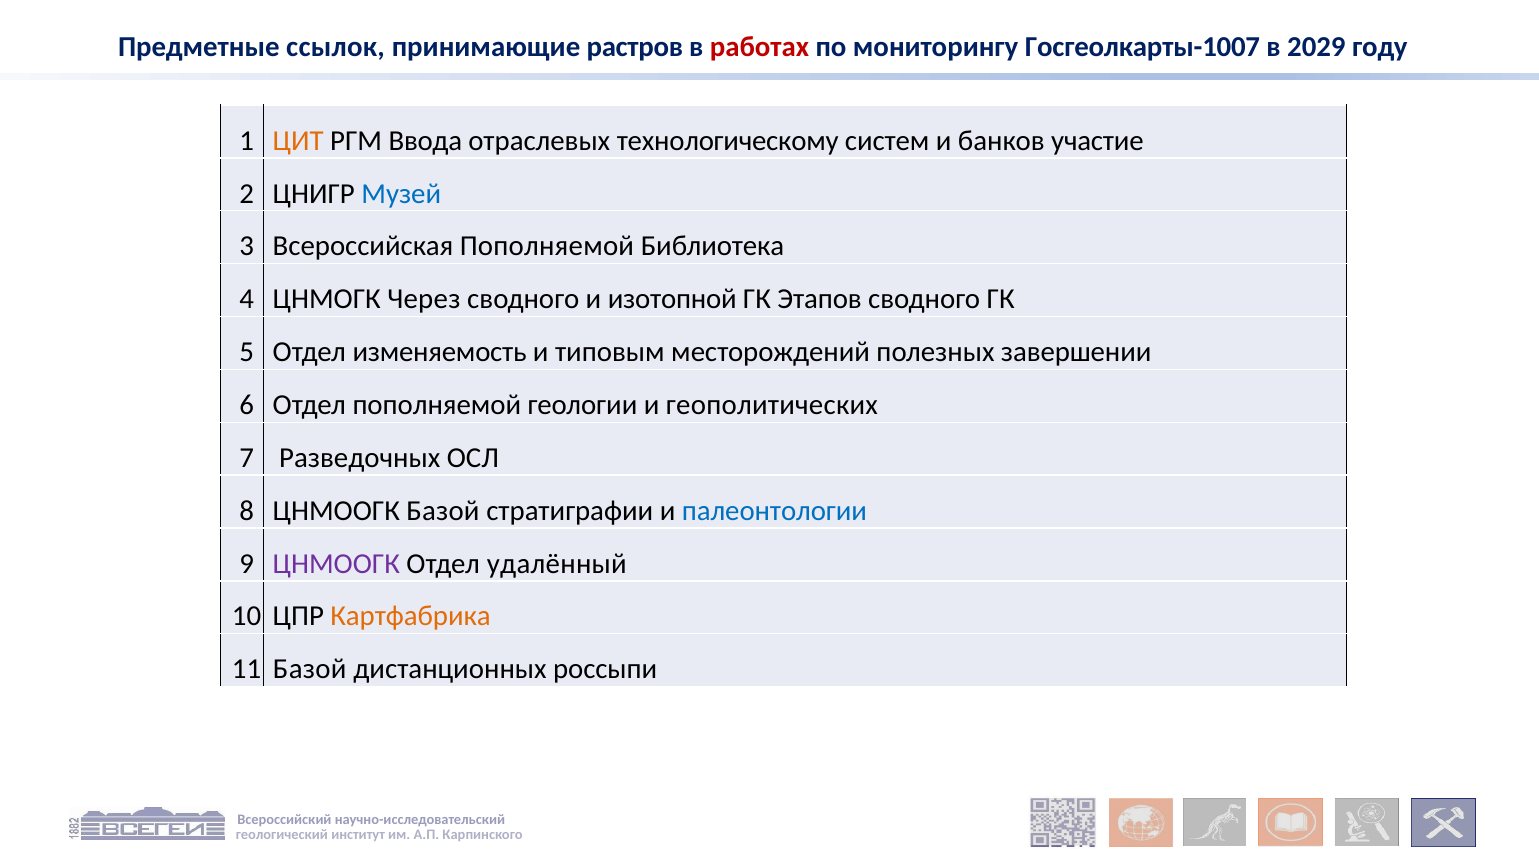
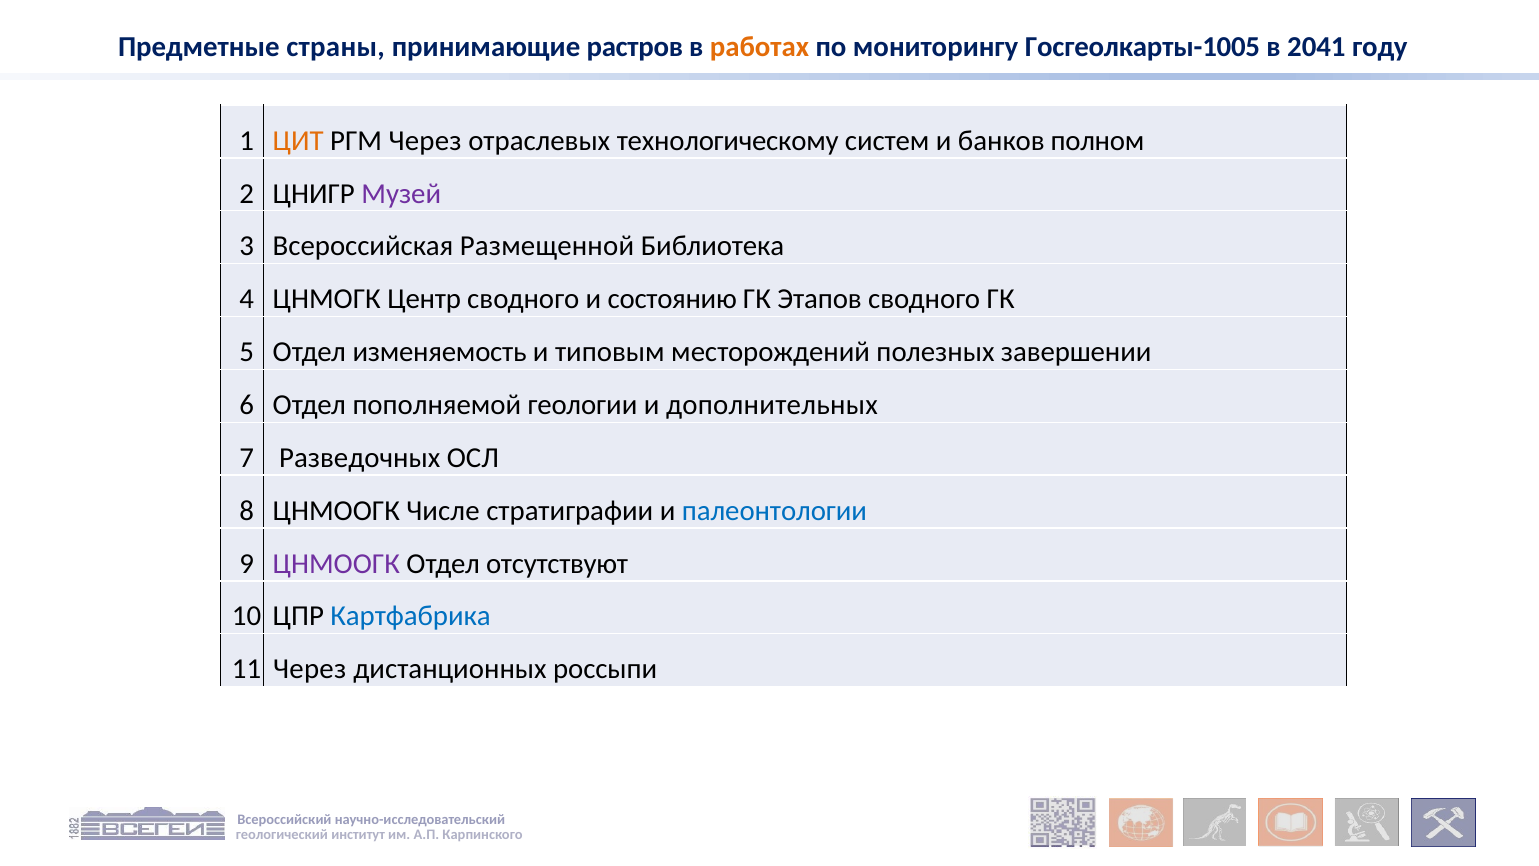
ссылок: ссылок -> страны (336, 47)
работах colour: red -> orange (760, 47)
Госгеолкарты-1007: Госгеолкарты-1007 -> Госгеолкарты-1005 (1142, 47)
2029: 2029 -> 2041 (1316, 47)
РГМ Ввода: Ввода -> Через (425, 141)
участие: участие -> полном (1097, 141)
Музей colour: blue -> purple (401, 193)
Всероссийская Пополняемой: Пополняемой -> Размещенной (547, 246)
Через: Через -> Центр (424, 299)
изотопной: изотопной -> состоянию (672, 299)
геополитических: геополитических -> дополнительных (772, 405)
ЦНМООГК Базой: Базой -> Числе (443, 511)
удалённый: удалённый -> отсутствуют (557, 563)
Картфабрика colour: orange -> blue (411, 616)
11 Базой: Базой -> Через (310, 669)
